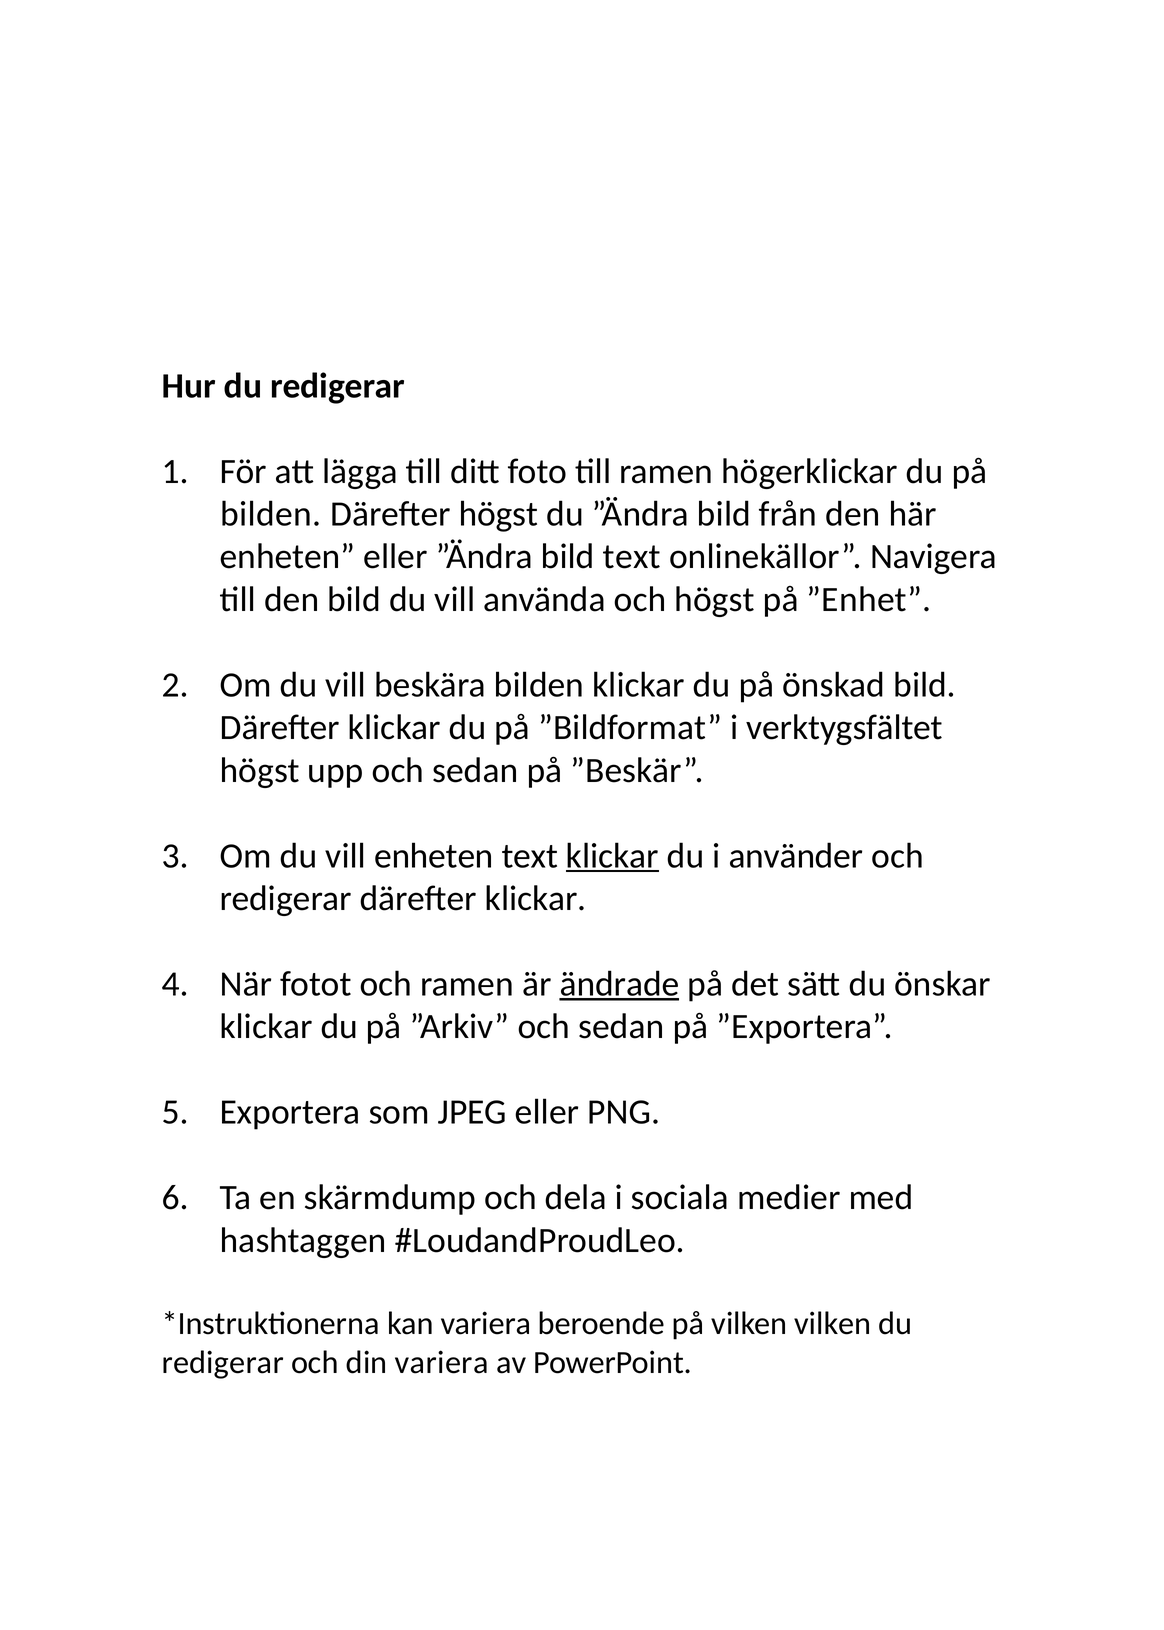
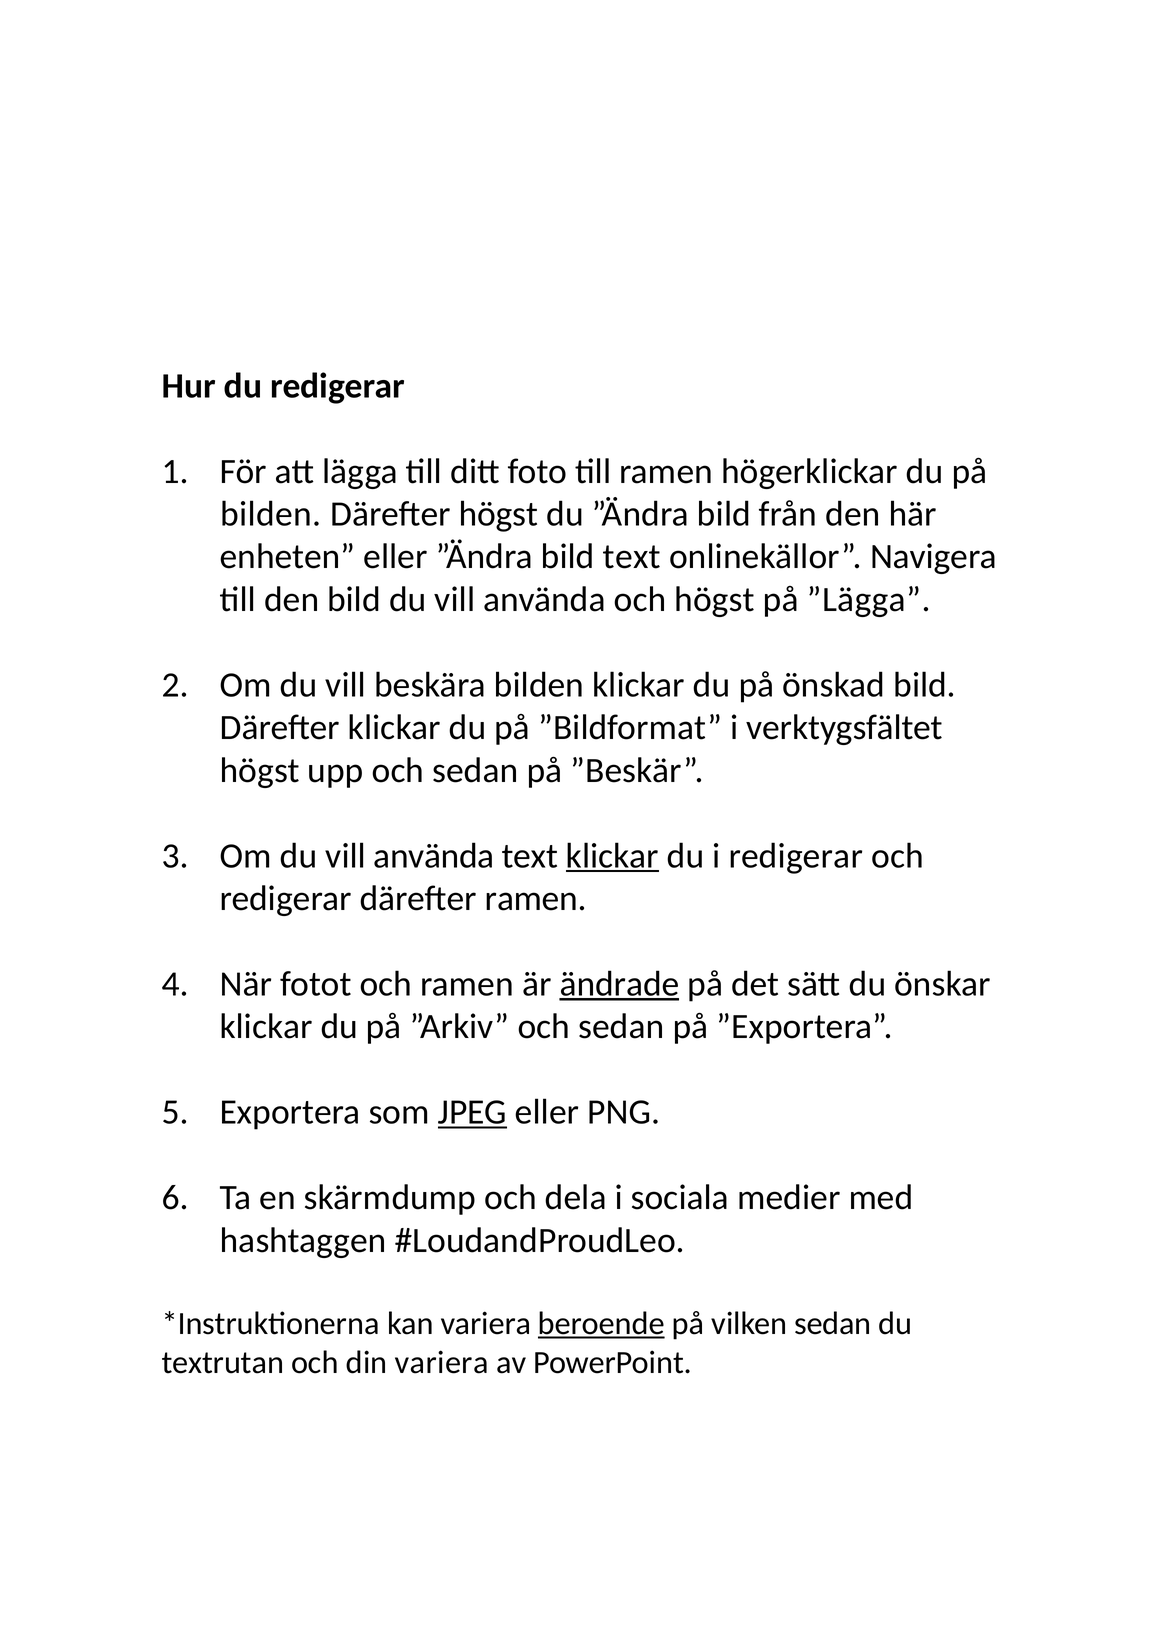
”Enhet: ”Enhet -> ”Lägga (869, 599)
Om du vill enheten: enheten -> använda (434, 856)
i använder: använder -> redigerar (796, 856)
redigerar därefter klickar: klickar -> ramen (536, 898)
JPEG underline: none -> present (472, 1112)
beroende underline: none -> present (601, 1323)
vilken vilken: vilken -> sedan (833, 1323)
redigerar: redigerar -> textrutan (223, 1362)
